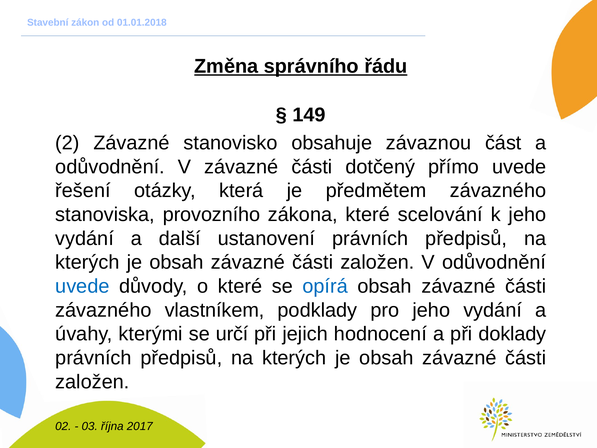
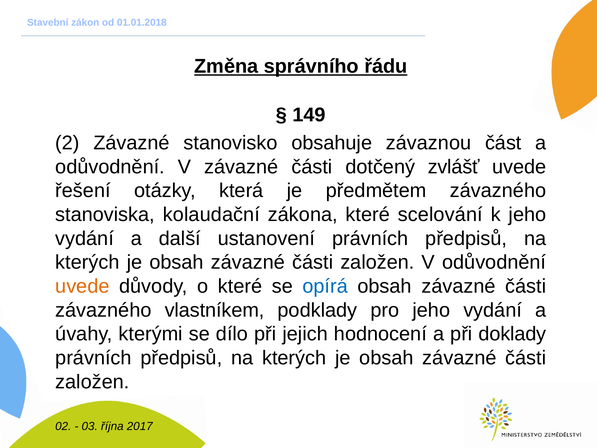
přímo: přímo -> zvlášť (454, 167)
provozního: provozního -> kolaudační (211, 214)
uvede colour: blue -> orange (82, 286)
určí: určí -> dílo (232, 334)
